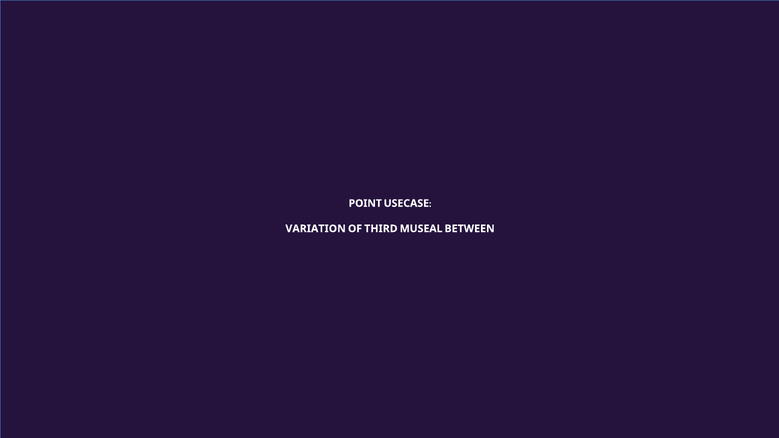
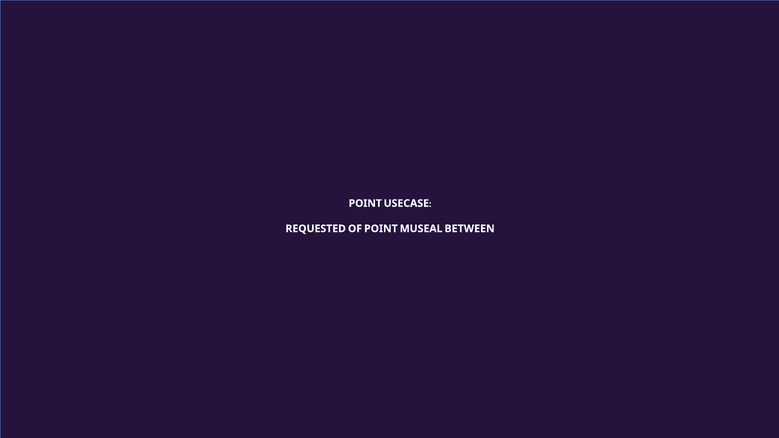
VARIATION: VARIATION -> REQUESTED (316, 229)
OF THIRD: THIRD -> POINT (381, 229)
